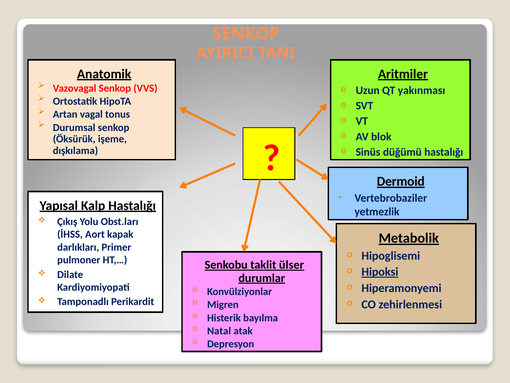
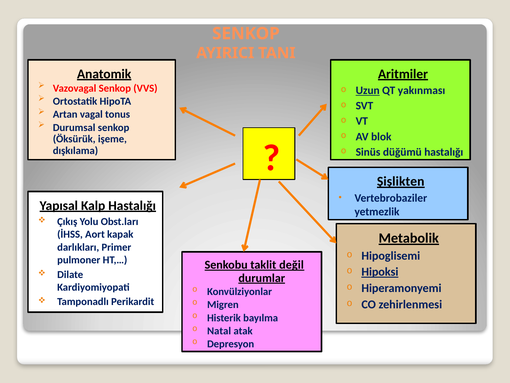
Uzun underline: none -> present (368, 90)
Dermoid: Dermoid -> Şişlikten (401, 181)
ülser: ülser -> değil (291, 265)
